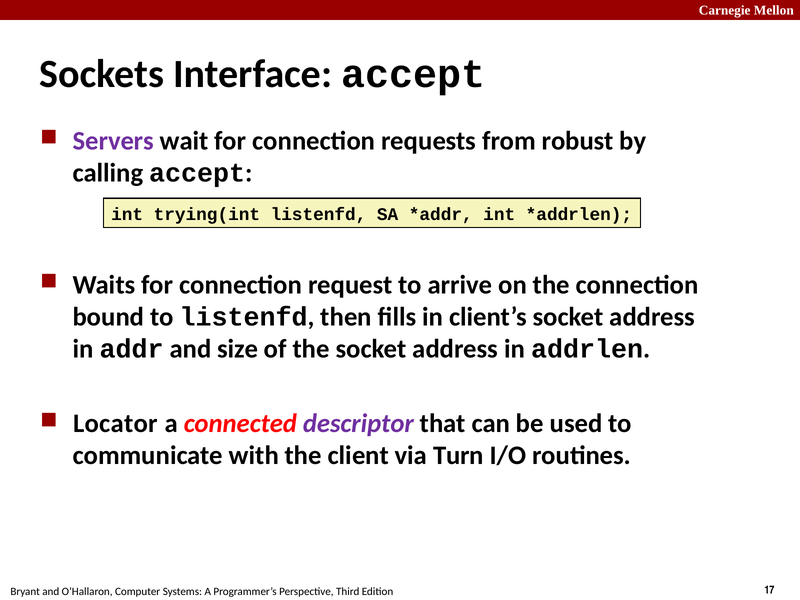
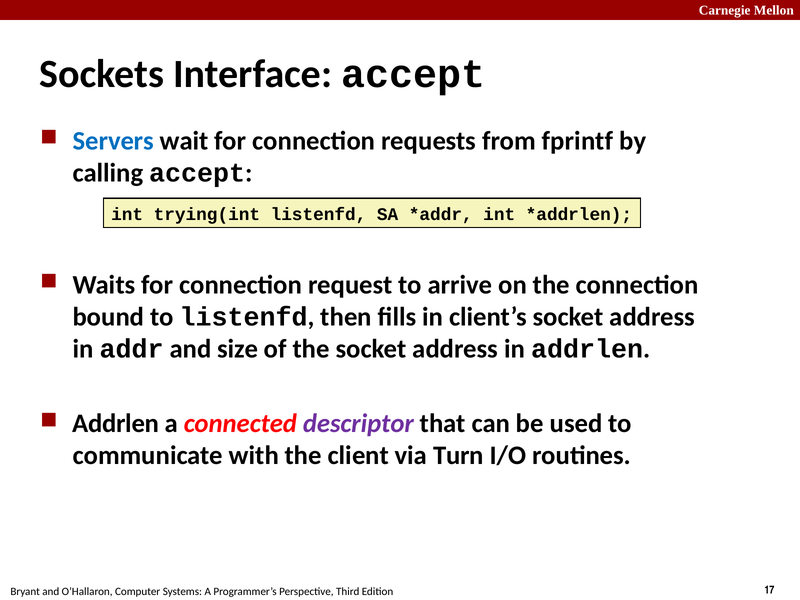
Servers colour: purple -> blue (113, 141)
robust: robust -> fprintf (578, 141)
Locator: Locator -> Addrlen (116, 424)
